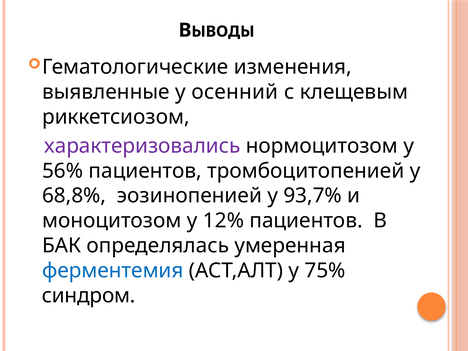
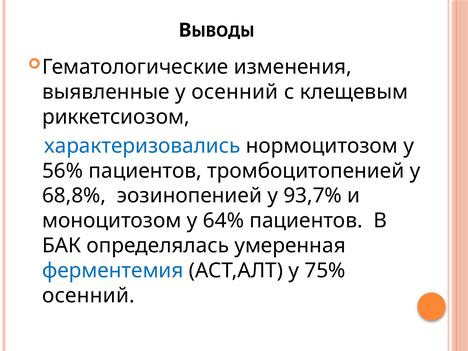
характеризовались colour: purple -> blue (142, 146)
12%: 12% -> 64% (223, 221)
синдром: синдром -> осенний (88, 296)
